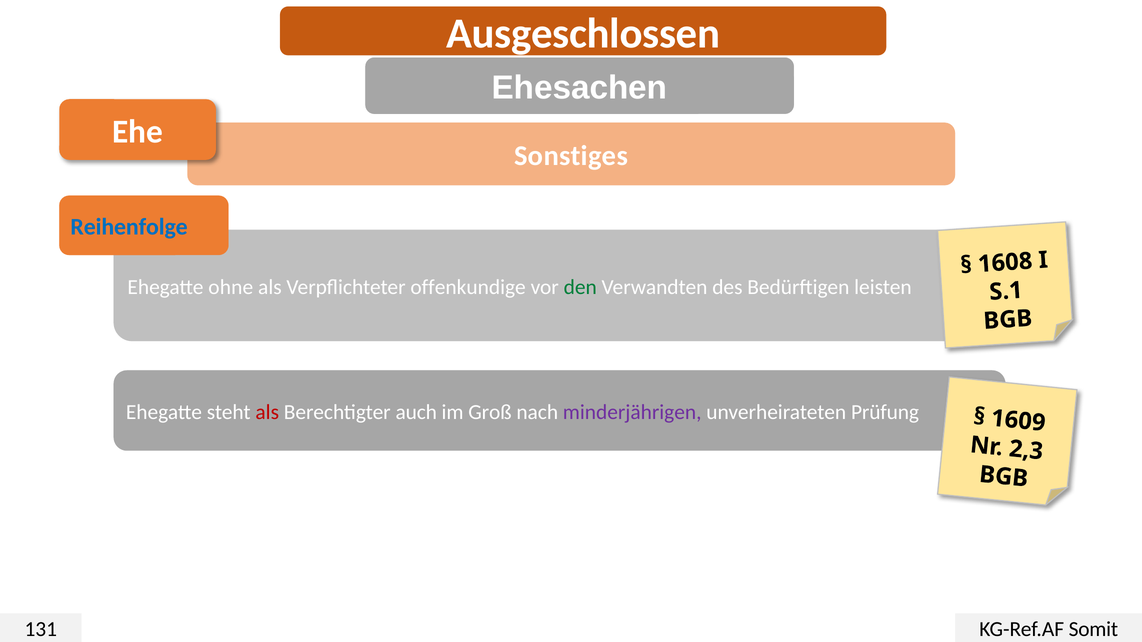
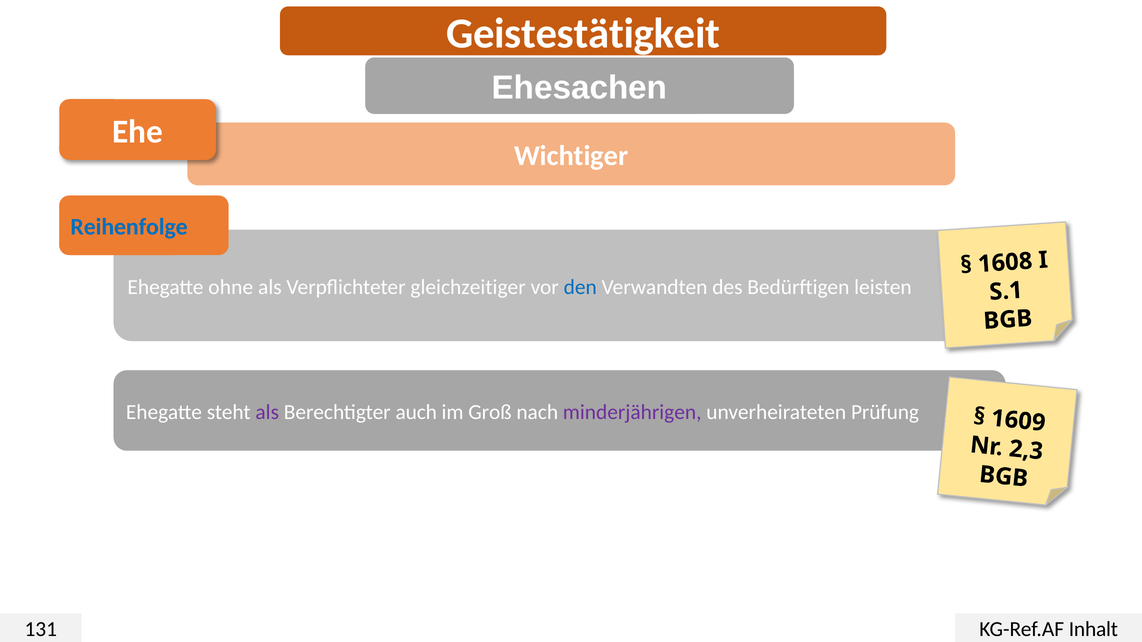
Ausgeschlossen: Ausgeschlossen -> Geistestätigkeit (583, 34)
Sonstiges: Sonstiges -> Wichtiger (571, 156)
offenkundige: offenkundige -> gleichzeitiger (468, 287)
den colour: green -> blue (580, 287)
als colour: red -> purple (267, 412)
Somit: Somit -> Inhalt (1093, 630)
